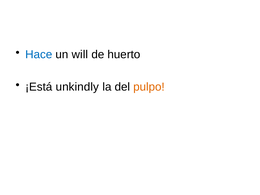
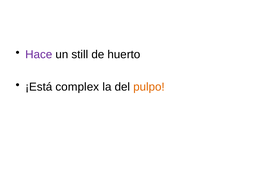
Hace colour: blue -> purple (39, 55)
will: will -> still (80, 55)
unkindly: unkindly -> complex (77, 87)
